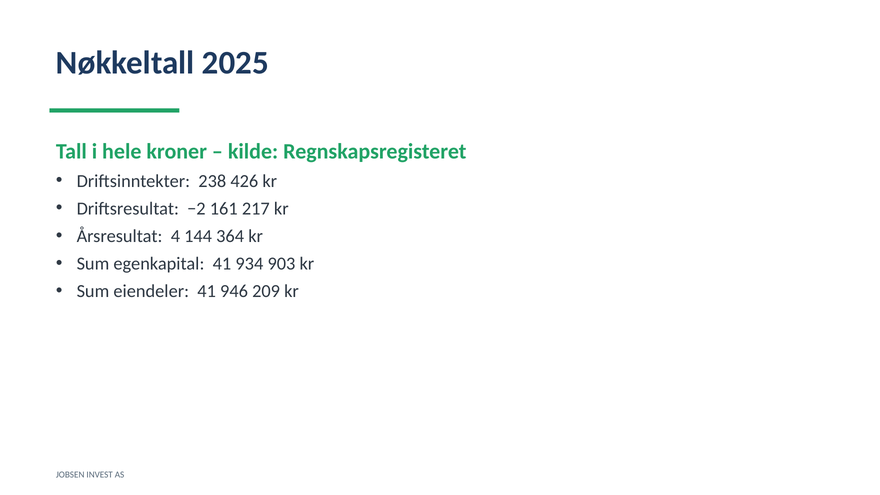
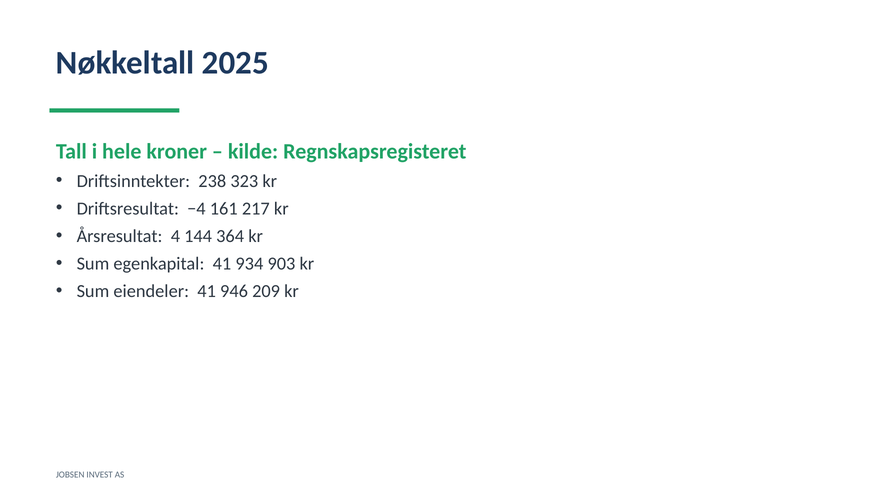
426: 426 -> 323 (244, 181)
−2: −2 -> −4 (196, 208)
